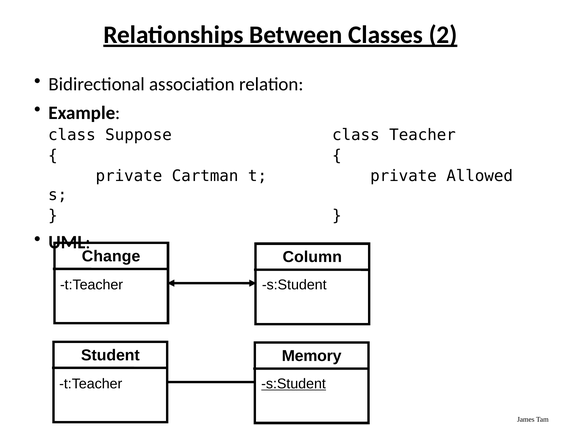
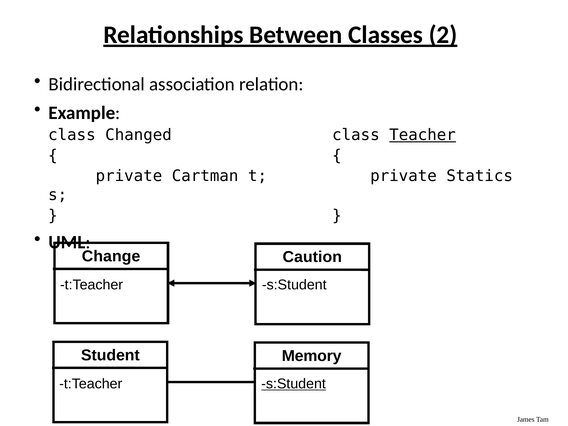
Suppose: Suppose -> Changed (139, 135)
Teacher underline: none -> present (423, 135)
Allowed: Allowed -> Statics (480, 176)
Column: Column -> Caution (312, 257)
